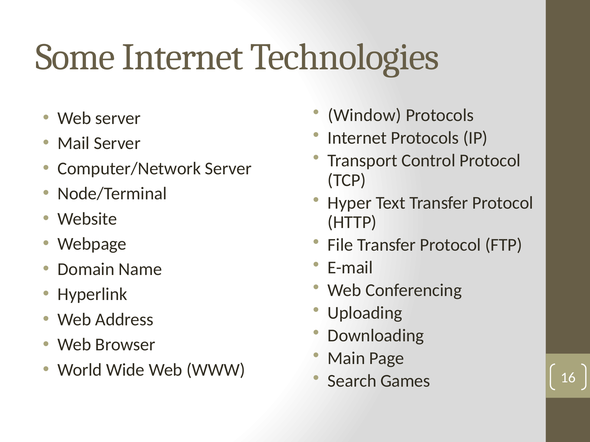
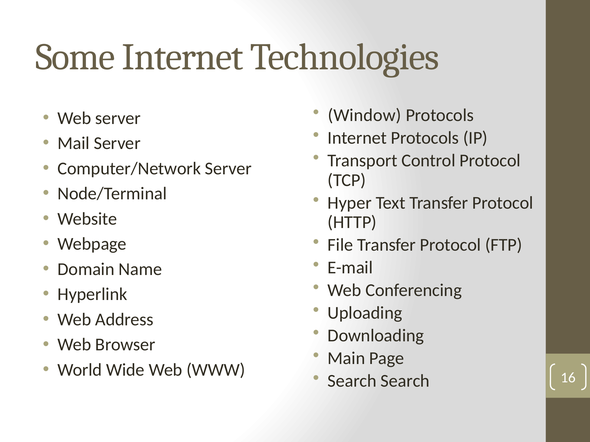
Search Games: Games -> Search (405, 381)
